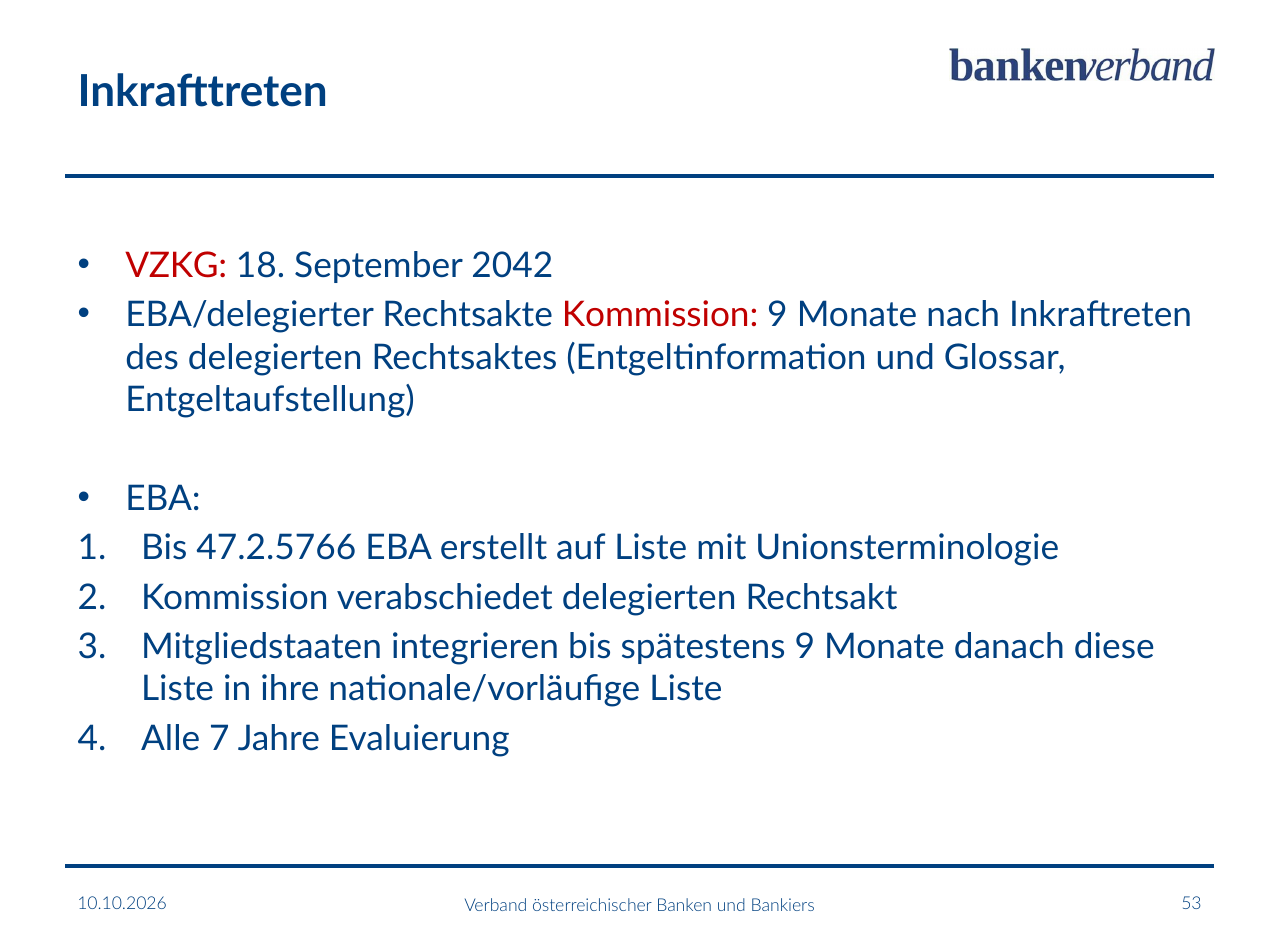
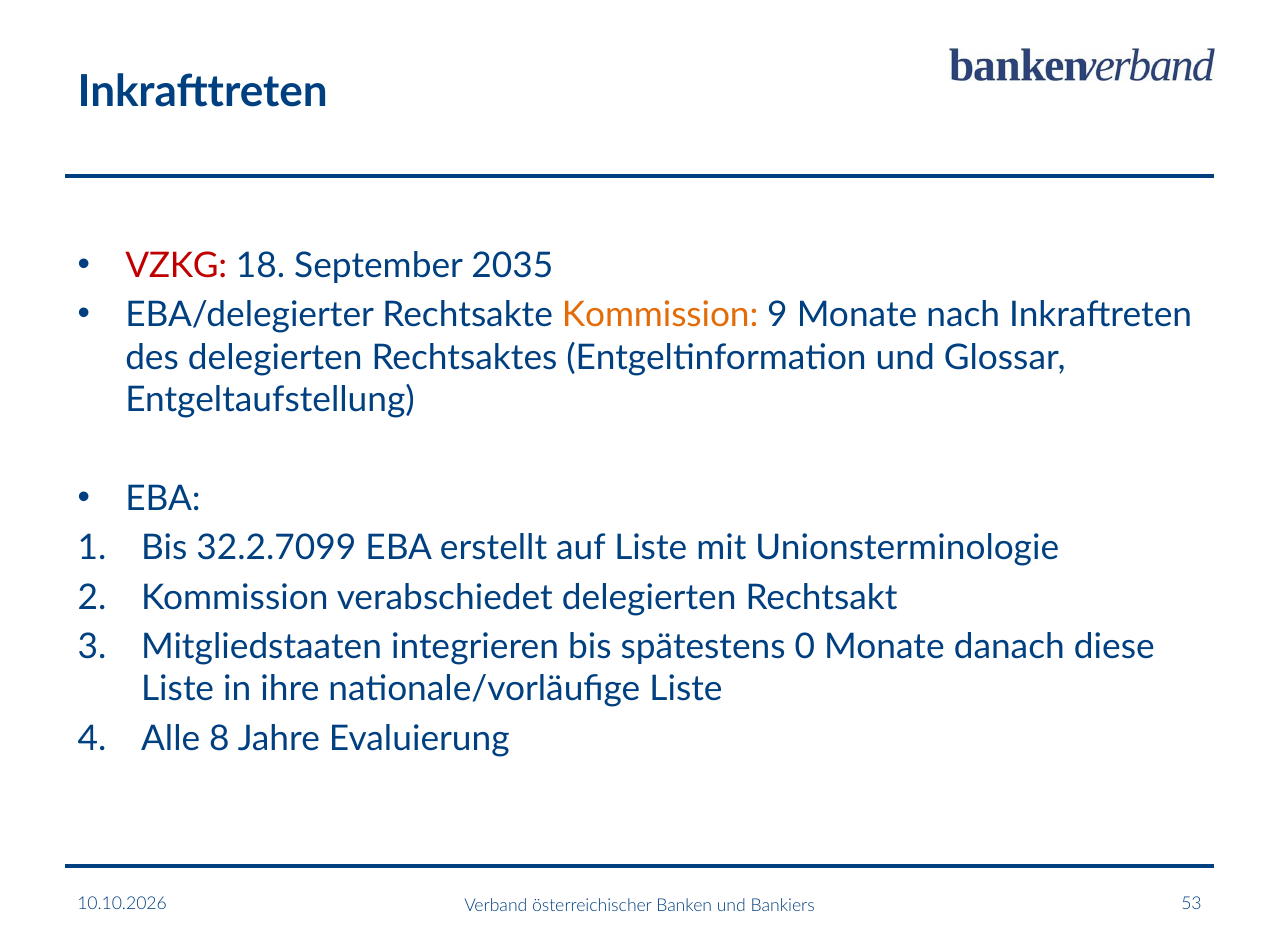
2042: 2042 -> 2035 (512, 266)
Kommission colour: red -> orange (660, 315)
47.2.5766: 47.2.5766 -> 32.2.7099 (276, 548)
spätestens 9: 9 -> 0 (805, 647)
7: 7 -> 8 (219, 739)
